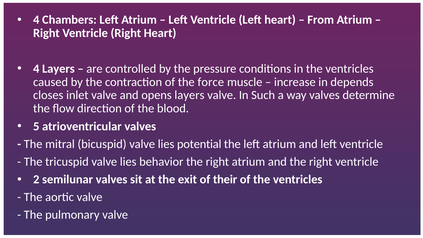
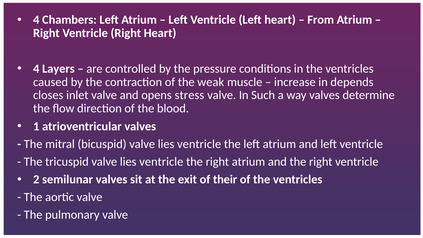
force: force -> weak (211, 82)
opens layers: layers -> stress (189, 95)
5: 5 -> 1 (36, 126)
bicuspid valve lies potential: potential -> ventricle (199, 144)
tricuspid valve lies behavior: behavior -> ventricle (161, 162)
